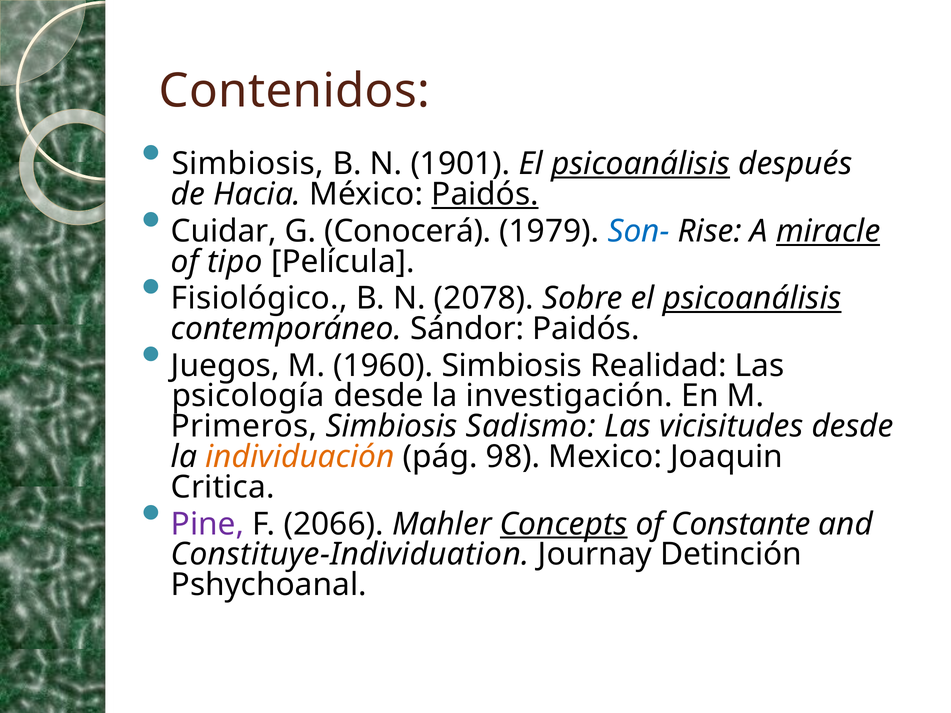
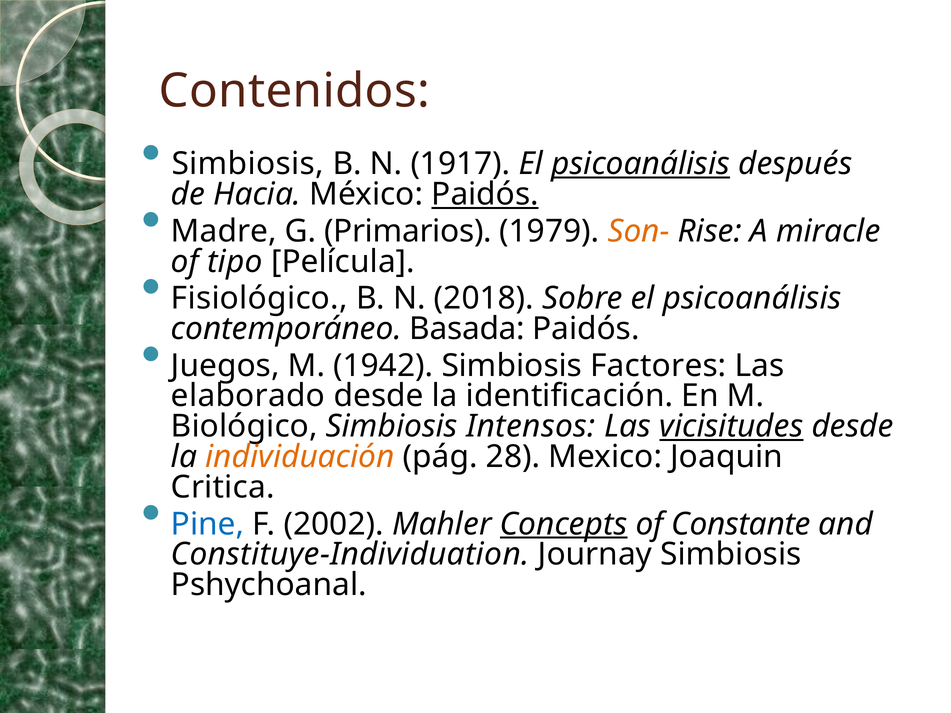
1901: 1901 -> 1917 (460, 164)
Cuidar: Cuidar -> Madre (224, 231)
Conocerá: Conocerá -> Primarios (408, 231)
Son- colour: blue -> orange (639, 231)
miracle underline: present -> none (828, 231)
2078: 2078 -> 2018 (484, 298)
psicoanálisis underline: present -> none (752, 298)
Sándor: Sándor -> Basada (467, 329)
1960: 1960 -> 1942 (383, 366)
Realidad: Realidad -> Factores (658, 366)
psicología: psicología -> elaborado (248, 396)
investigación: investigación -> identificación (570, 396)
Primeros: Primeros -> Biológico (244, 427)
Sadismo: Sadismo -> Intensos (531, 427)
vicisitudes underline: none -> present (731, 427)
98: 98 -> 28 (513, 457)
Pine colour: purple -> blue (208, 524)
2066: 2066 -> 2002 (334, 524)
Journay Detinción: Detinción -> Simbiosis (731, 555)
